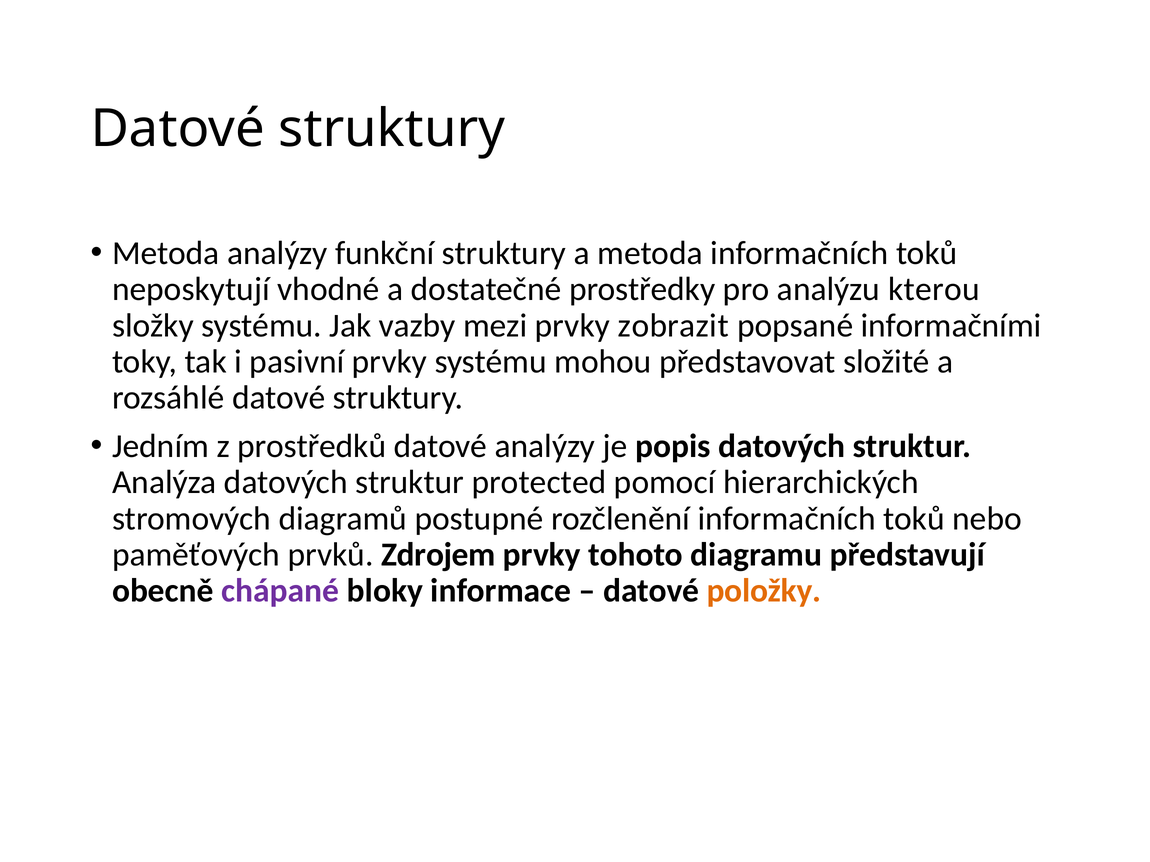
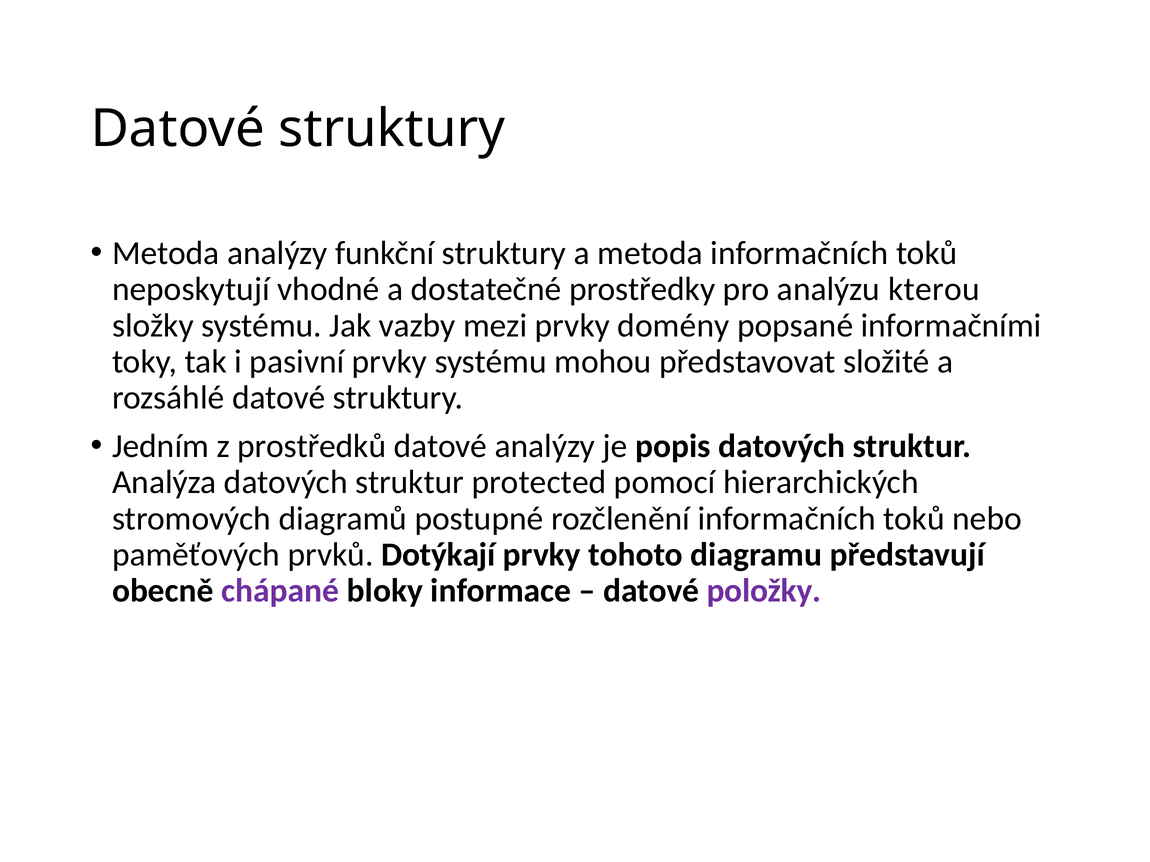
zobrazit: zobrazit -> domény (673, 326)
Zdrojem: Zdrojem -> Dotýkají (438, 555)
položky colour: orange -> purple (764, 591)
